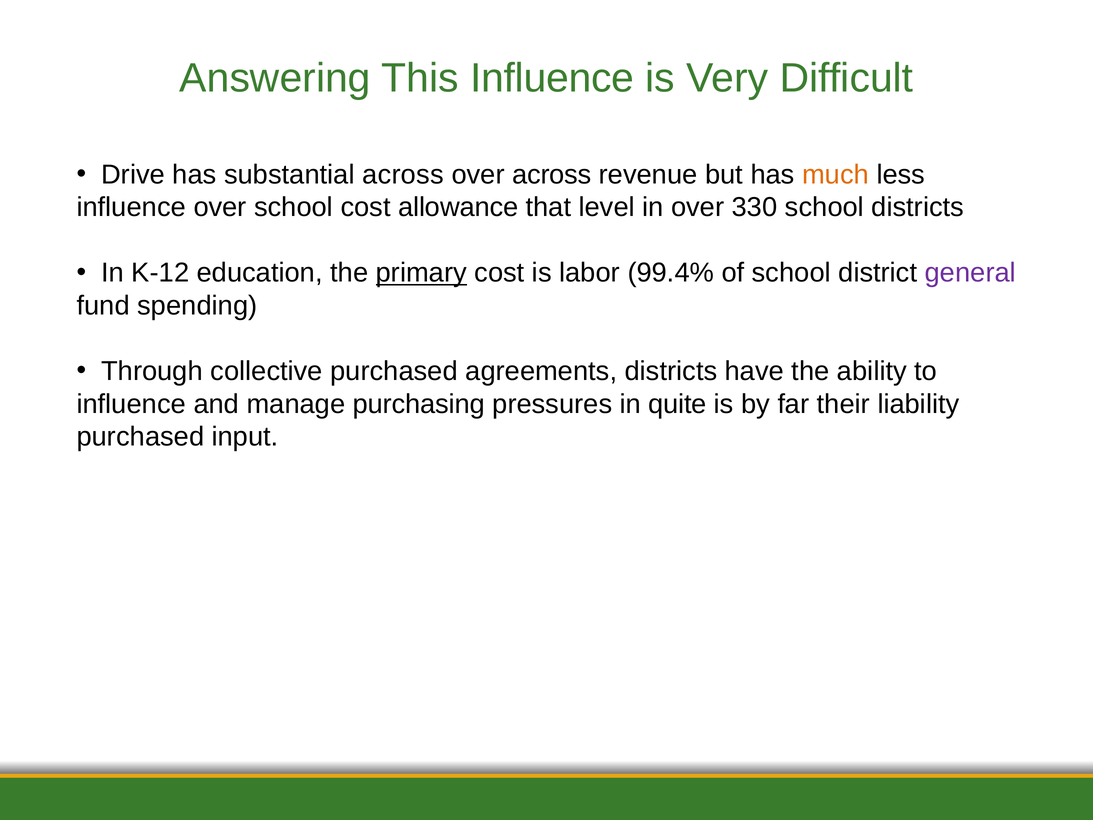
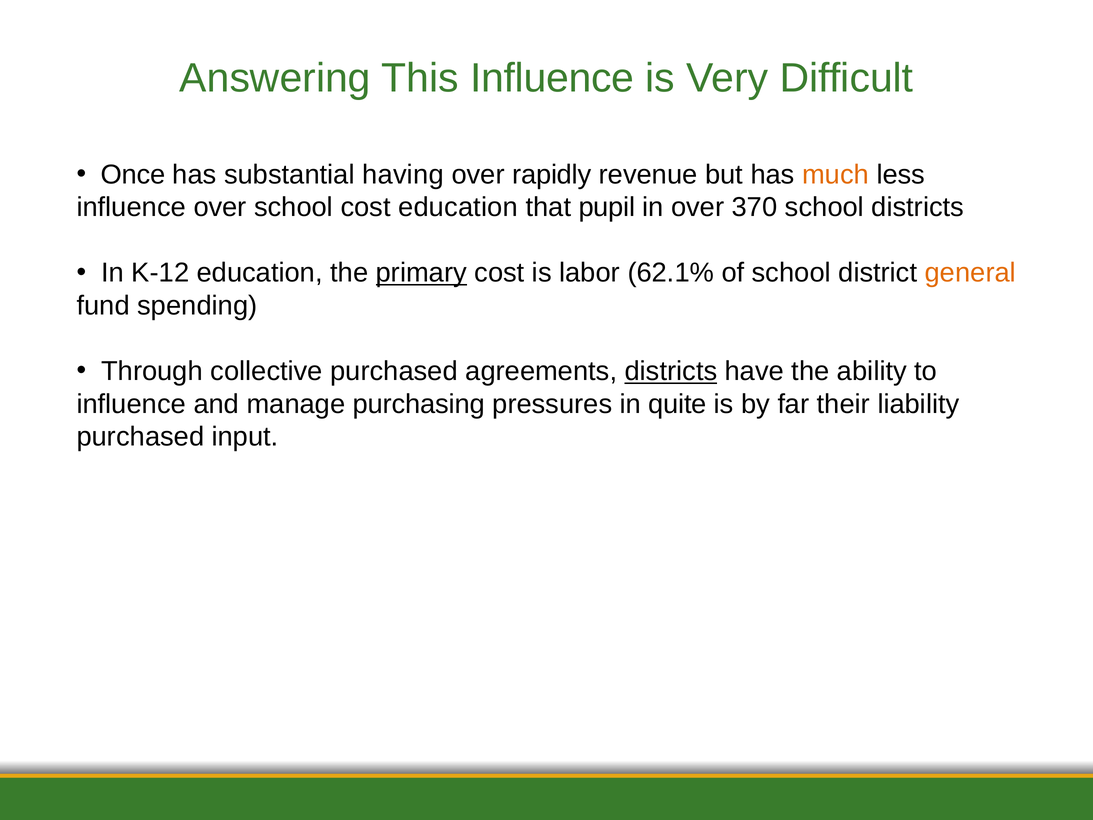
Drive: Drive -> Once (133, 175)
substantial across: across -> having (403, 175)
over across: across -> rapidly (552, 175)
cost allowance: allowance -> education (458, 207)
level: level -> pupil (607, 207)
330: 330 -> 370 (755, 207)
99.4%: 99.4% -> 62.1% (671, 273)
general colour: purple -> orange (970, 273)
districts underline: none -> present (671, 371)
